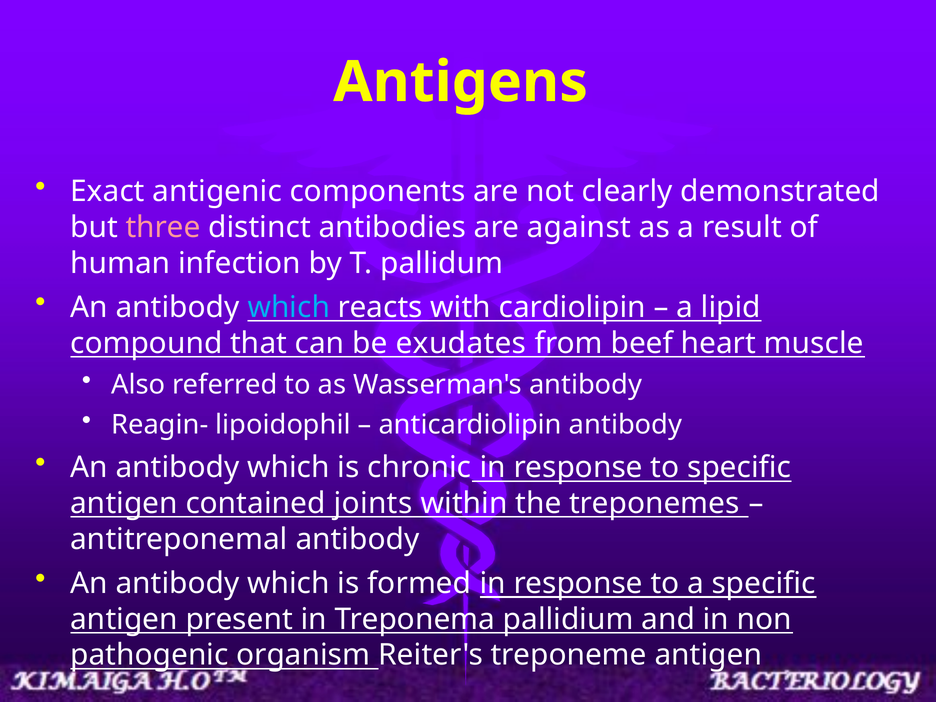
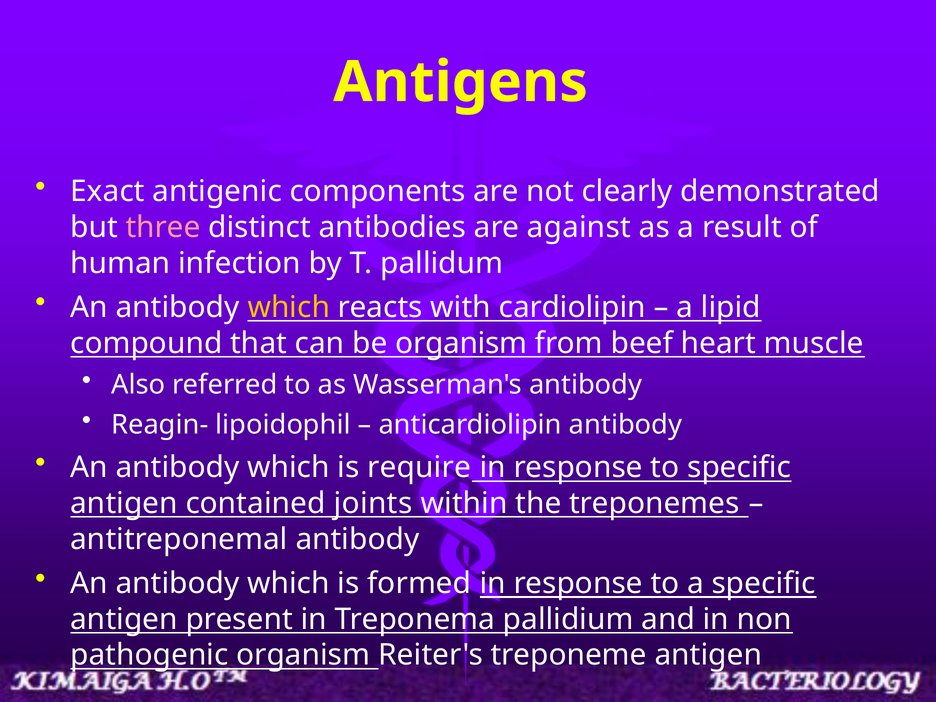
which colour: light blue -> yellow (289, 307)
be exudates: exudates -> organism (461, 343)
chronic: chronic -> require (419, 467)
